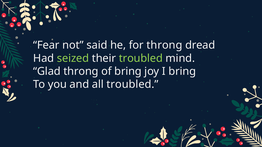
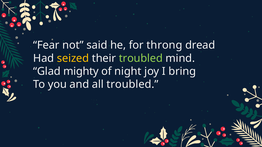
seized colour: light green -> yellow (73, 58)
Glad throng: throng -> mighty (81, 71)
of bring: bring -> night (128, 71)
